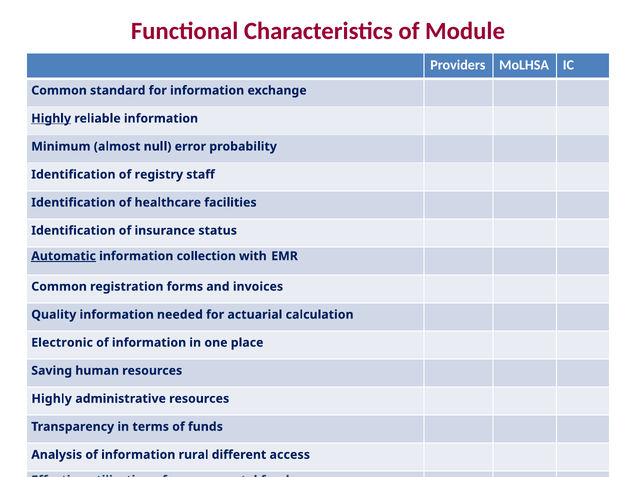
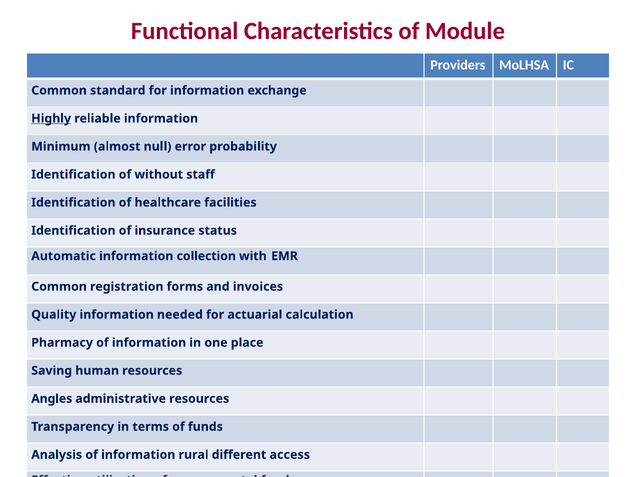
registry: registry -> without (159, 175)
Automatic underline: present -> none (64, 256)
Electronic: Electronic -> Pharmacy (62, 343)
Highly: Highly -> Angles (52, 399)
